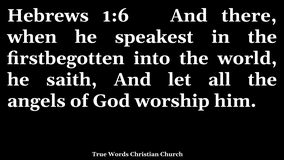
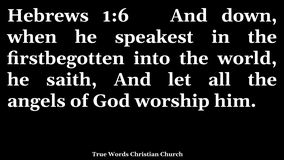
there: there -> down (249, 16)
